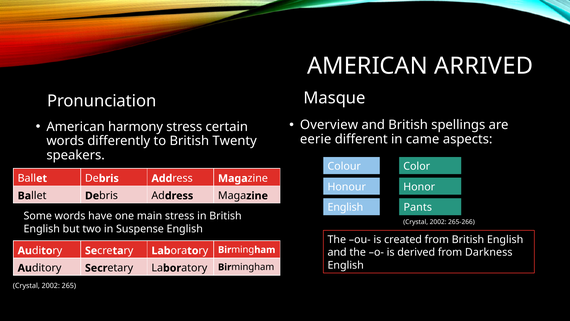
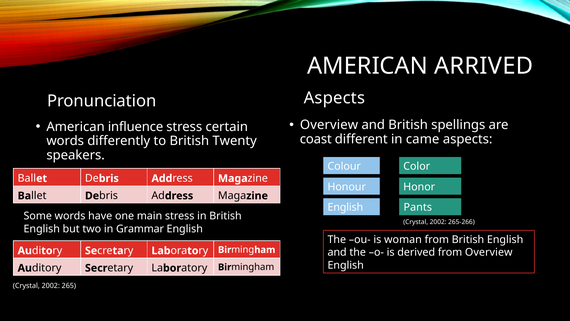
Masque: Masque -> Aspects (334, 98)
harmony: harmony -> influence (136, 127)
eerie: eerie -> coast (316, 139)
Suspense: Suspense -> Grammar (140, 229)
created: created -> woman (403, 239)
from Darkness: Darkness -> Overview (489, 252)
